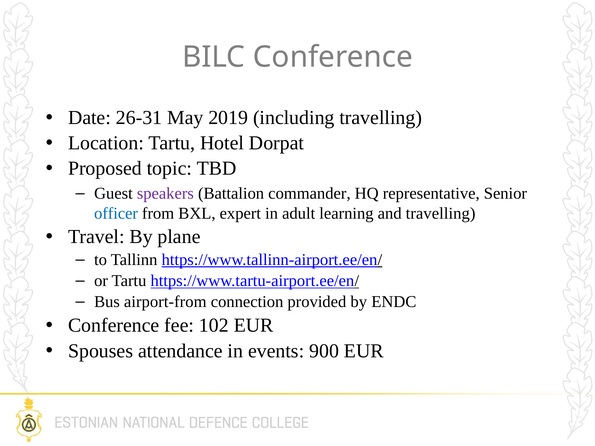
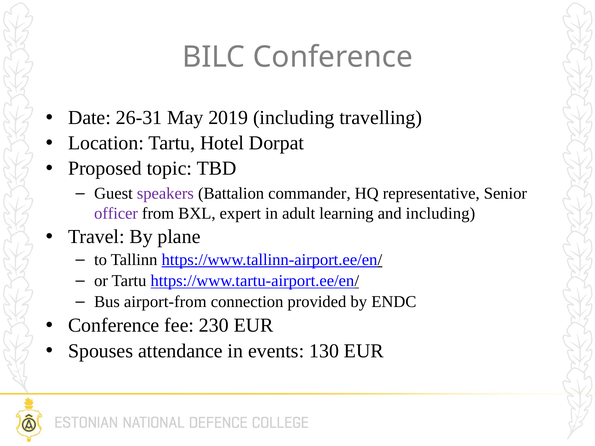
officer colour: blue -> purple (116, 213)
and travelling: travelling -> including (441, 213)
102: 102 -> 230 (214, 326)
900: 900 -> 130 (324, 351)
